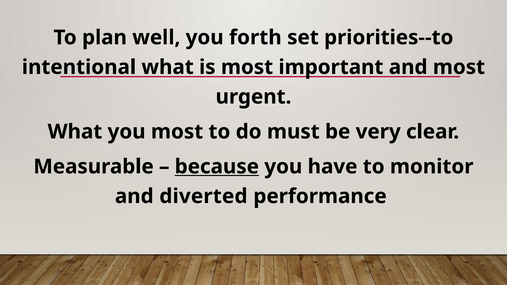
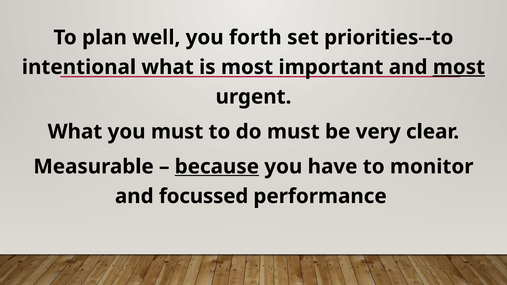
most underline: none -> present (459, 67)
you most: most -> must (177, 132)
diverted: diverted -> focussed (204, 196)
